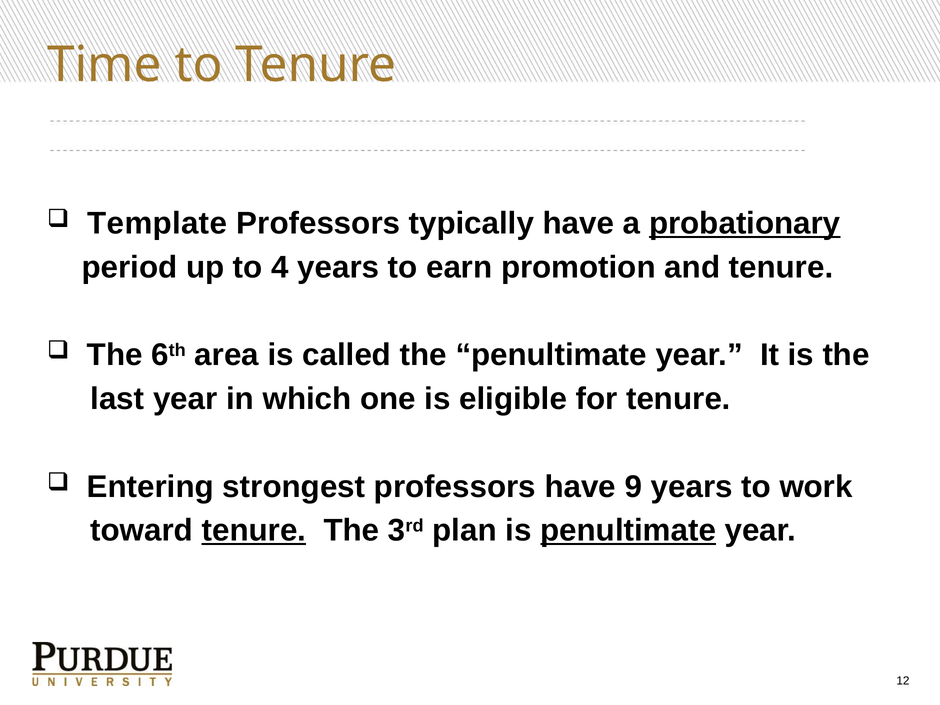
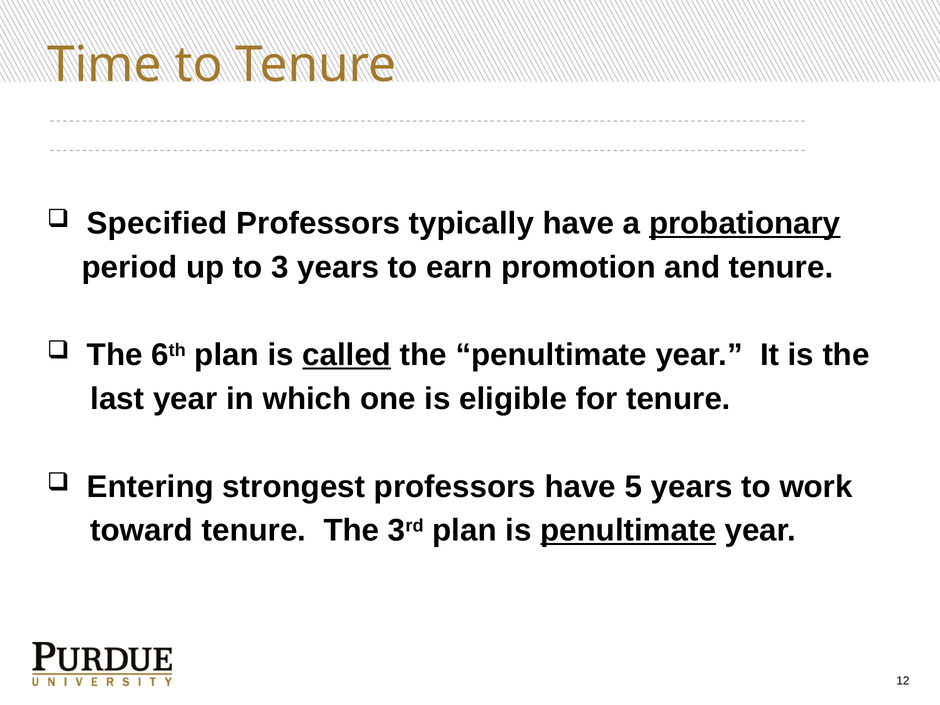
Template: Template -> Specified (157, 224)
4: 4 -> 3 (280, 267)
6th area: area -> plan (227, 355)
called underline: none -> present (347, 355)
9: 9 -> 5 (633, 487)
tenure underline: present -> none (254, 531)
